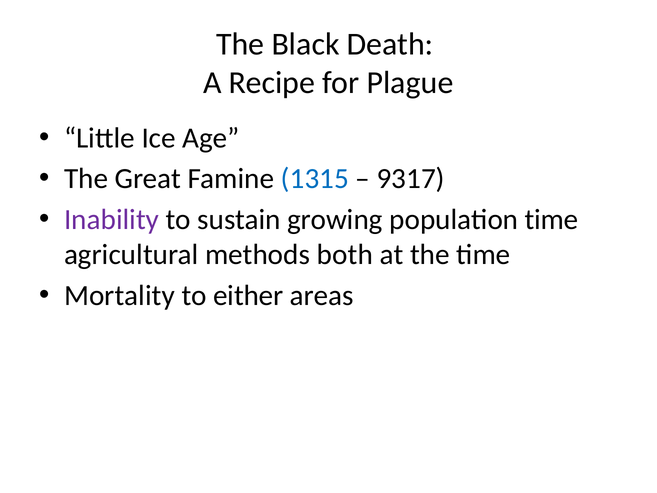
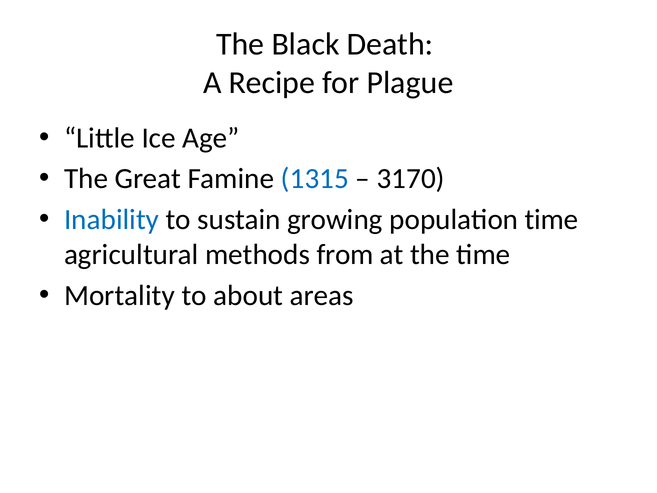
9317: 9317 -> 3170 (411, 179)
Inability colour: purple -> blue (112, 220)
both: both -> from (345, 255)
either: either -> about (248, 296)
